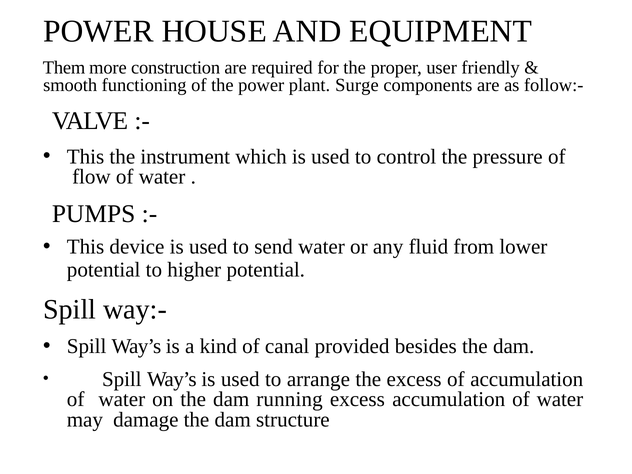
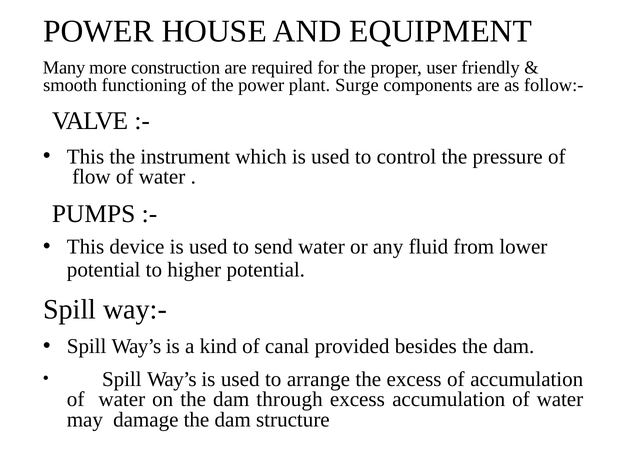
Them: Them -> Many (64, 68)
running: running -> through (290, 400)
